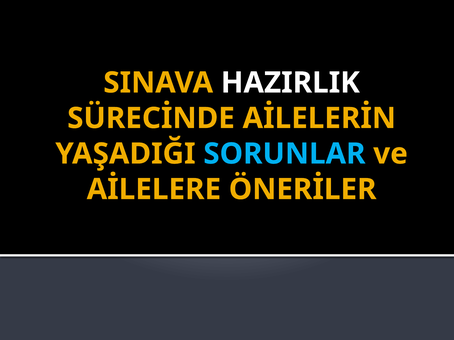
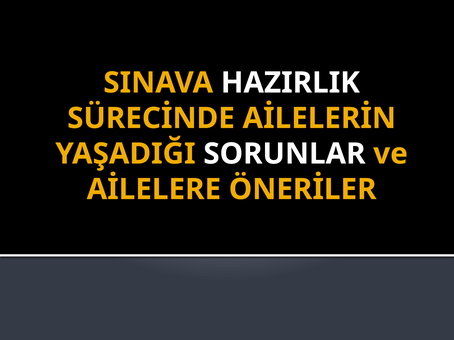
SORUNLAR colour: light blue -> white (284, 154)
